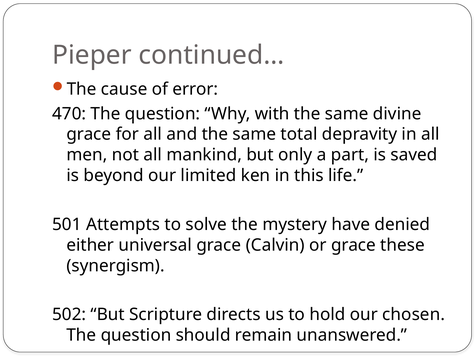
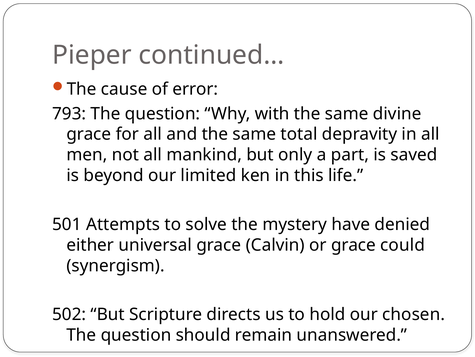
470: 470 -> 793 (69, 113)
these: these -> could (403, 245)
